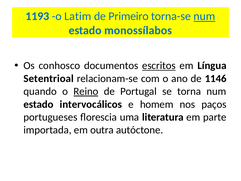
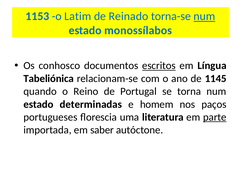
1193: 1193 -> 1153 (37, 16)
Primeiro: Primeiro -> Reinado (129, 16)
Setentrioal: Setentrioal -> Tabeliónica (49, 78)
1146: 1146 -> 1145 (216, 78)
Reino underline: present -> none (86, 91)
intervocálicos: intervocálicos -> determinadas (91, 104)
parte underline: none -> present (215, 117)
outra: outra -> saber (102, 130)
